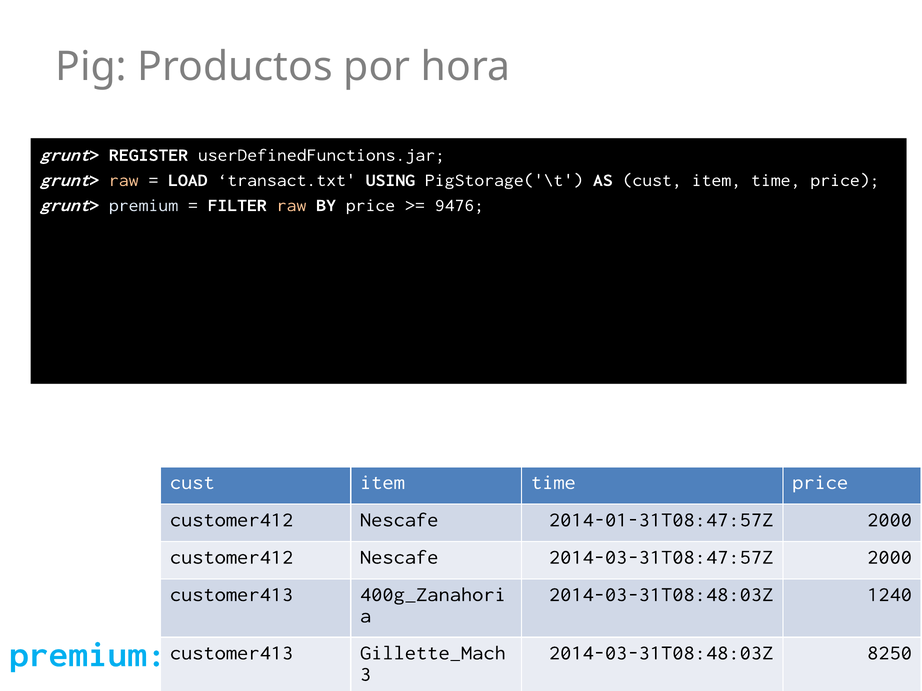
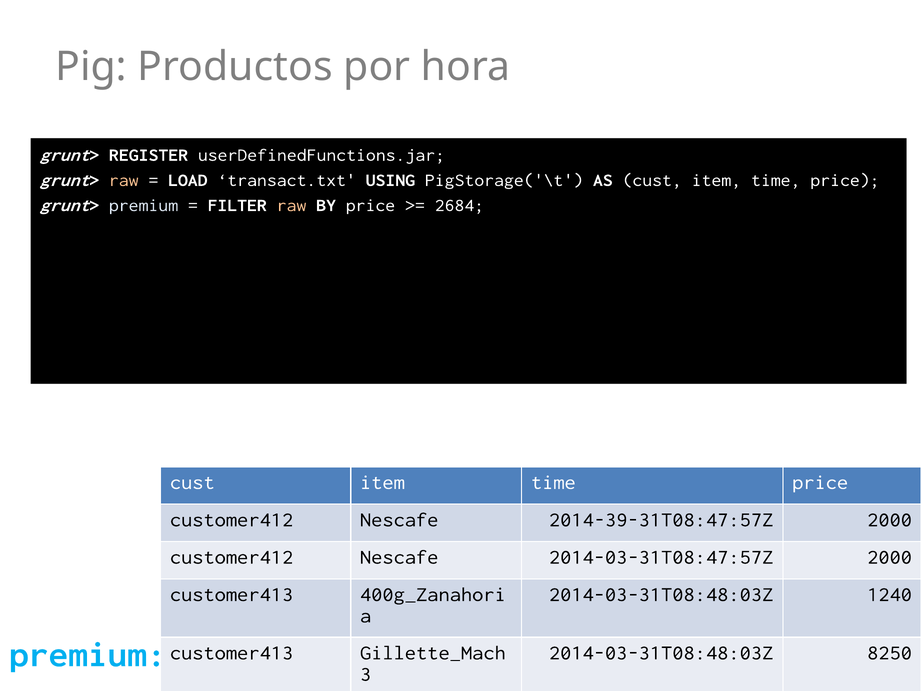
9476: 9476 -> 2684 (459, 205)
2014-01-31T08:47:57Z: 2014-01-31T08:47:57Z -> 2014-39-31T08:47:57Z (661, 520)
